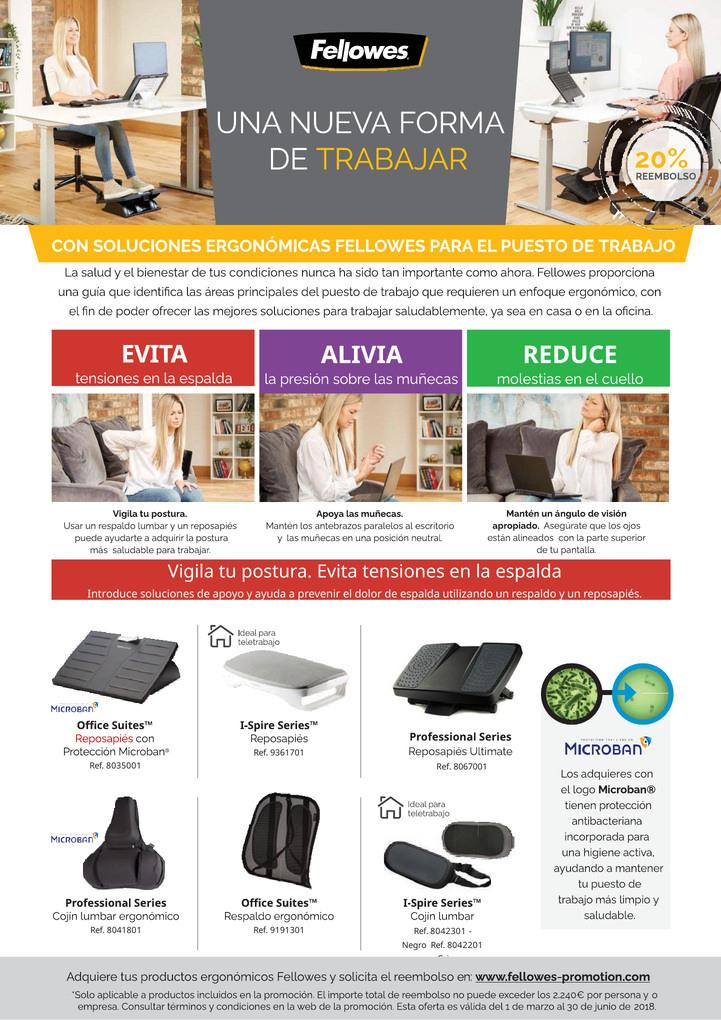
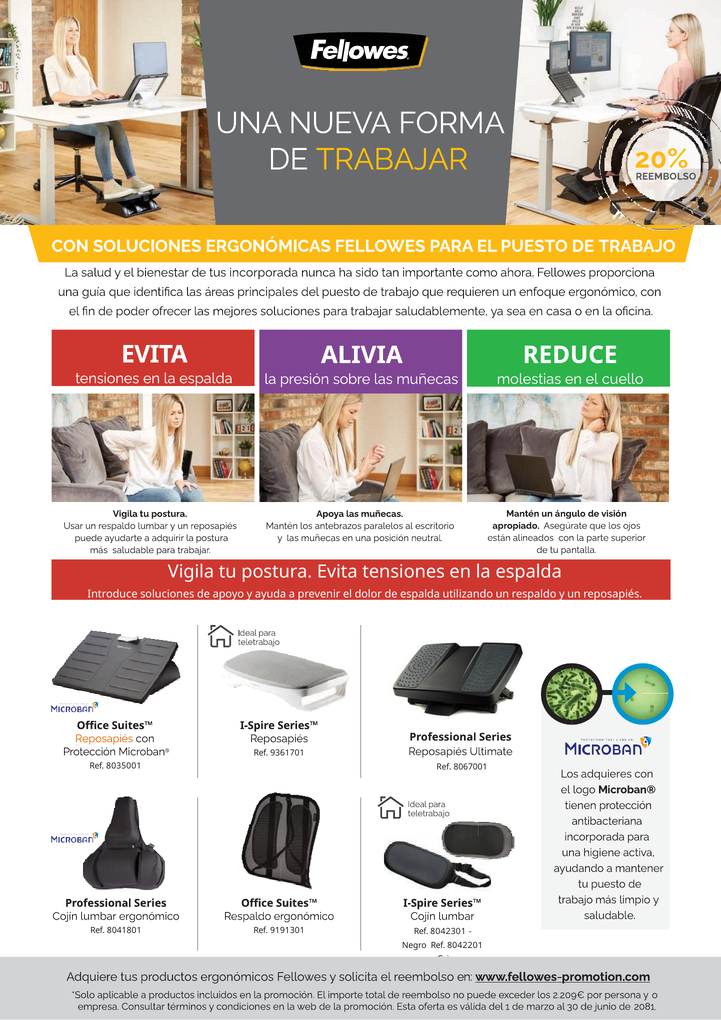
tus condiciones: condiciones -> incorporada (264, 273)
Reposapiés colour: red -> orange (104, 739)
2.240€: 2.240€ -> 2.209€ (569, 995)
2018: 2018 -> 2081 (645, 1007)
